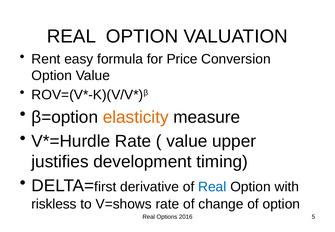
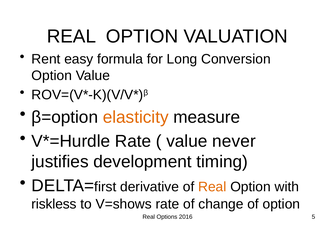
Price: Price -> Long (182, 59)
upper: upper -> never (234, 141)
Real colour: blue -> orange (212, 187)
